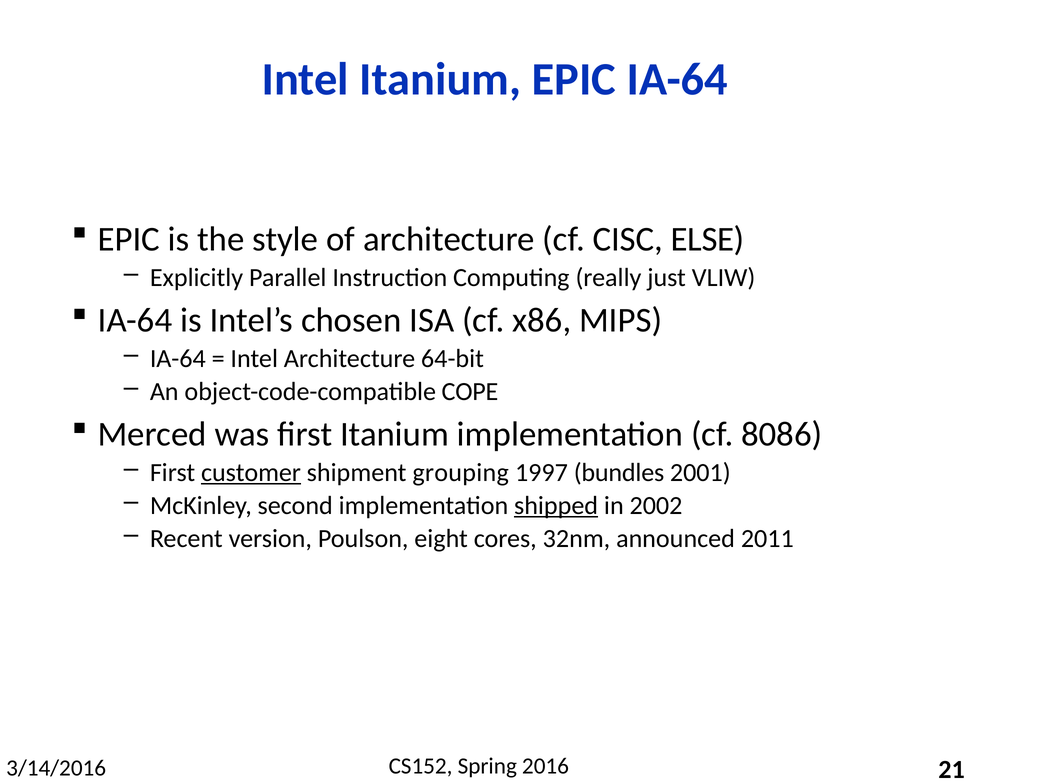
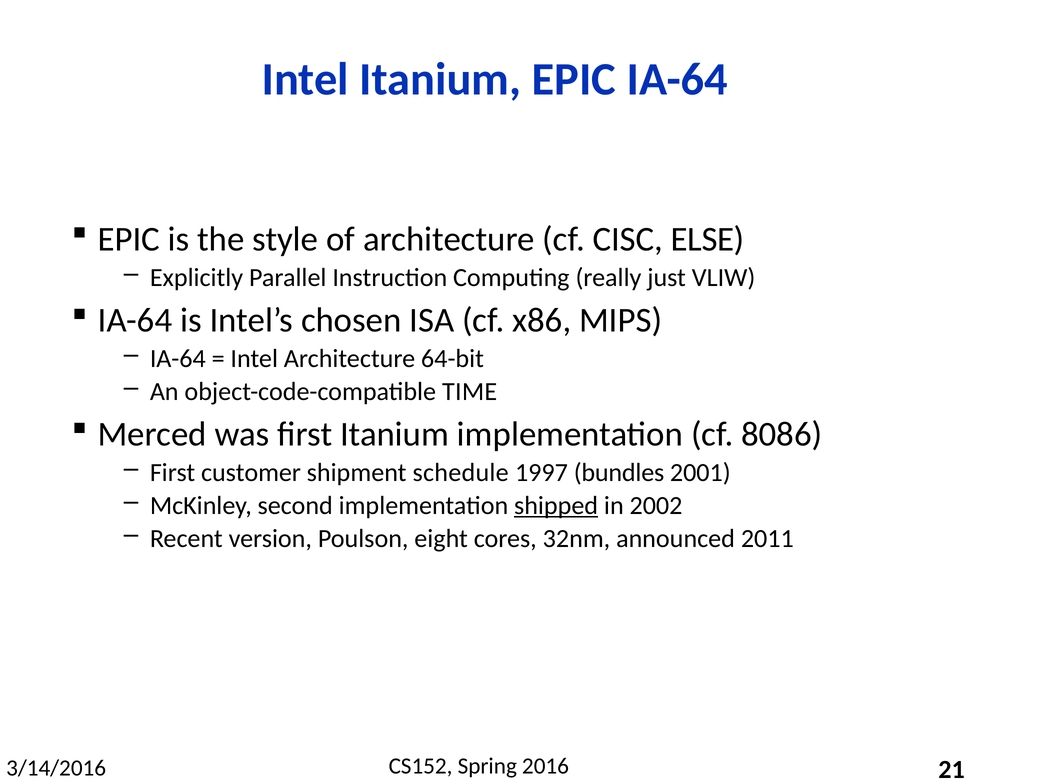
COPE: COPE -> TIME (470, 391)
customer underline: present -> none (251, 472)
grouping: grouping -> schedule (461, 472)
